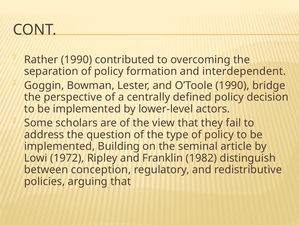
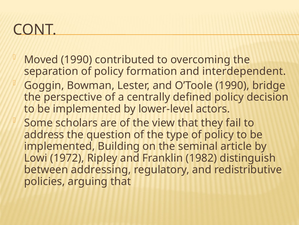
Rather: Rather -> Moved (41, 60)
conception: conception -> addressing (101, 169)
